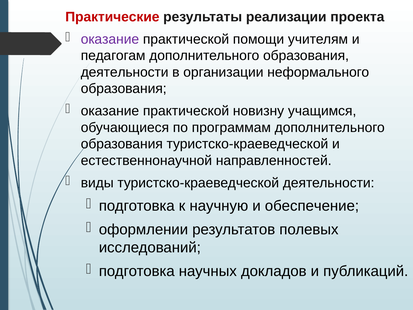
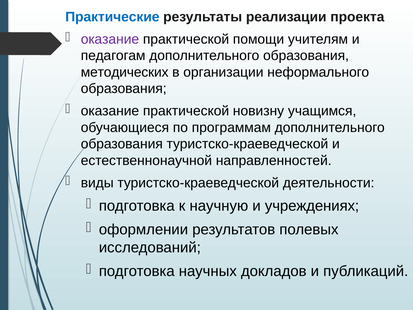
Практические colour: red -> blue (112, 17)
деятельности: деятельности -> методических (125, 72)
обеспечение: обеспечение -> учреждениях (312, 206)
